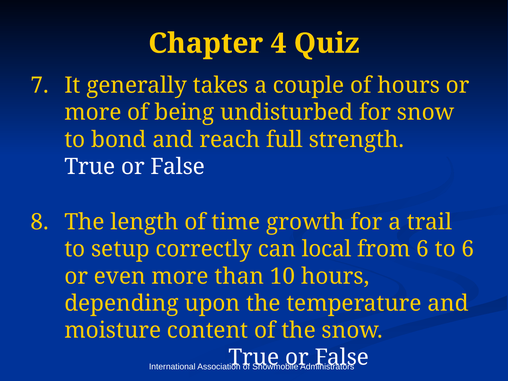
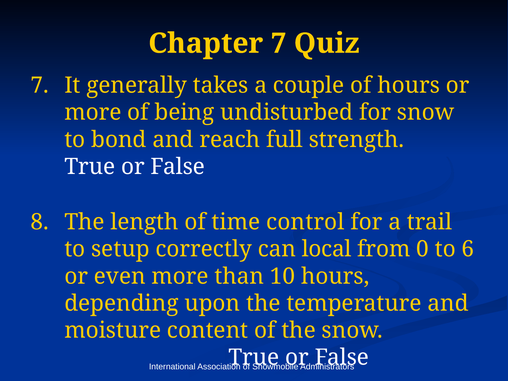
Chapter 4: 4 -> 7 (279, 43)
growth: growth -> control (305, 222)
from 6: 6 -> 0 (423, 249)
